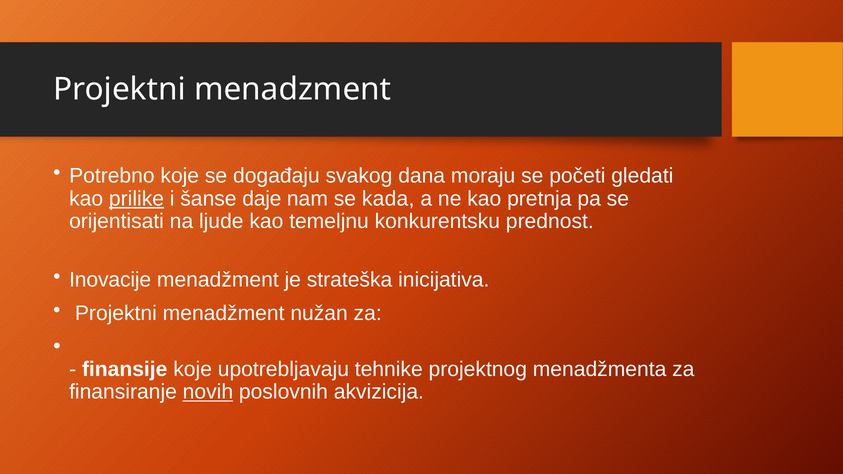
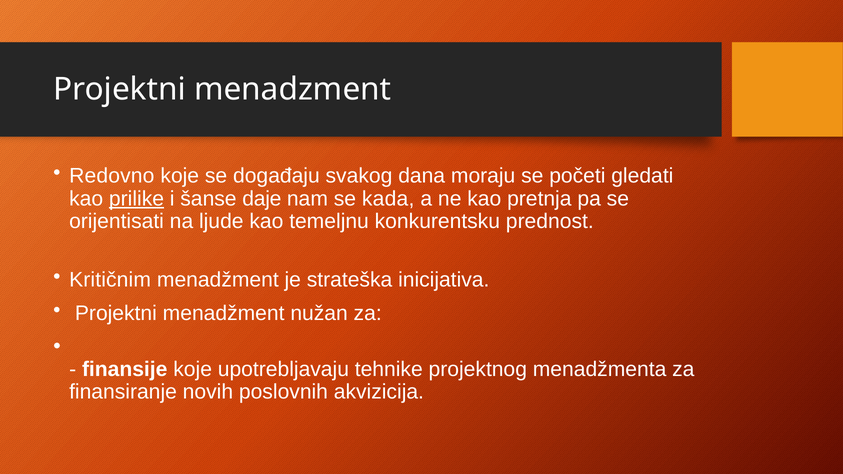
Potrebno: Potrebno -> Redovno (112, 176)
Inovacije: Inovacije -> Kritičnim (110, 280)
novih underline: present -> none (208, 392)
